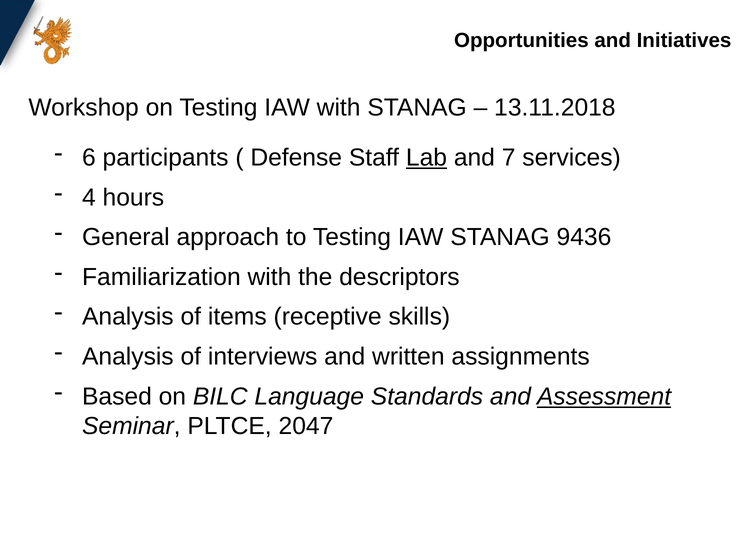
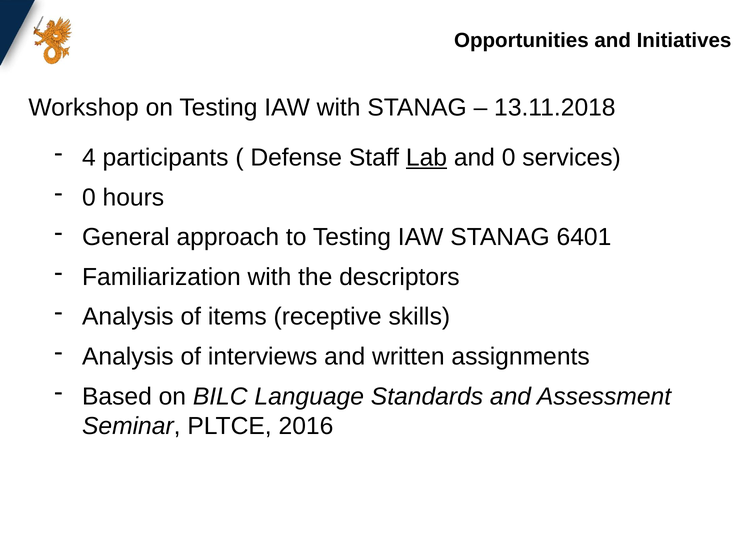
6: 6 -> 4 (89, 158)
and 7: 7 -> 0 (509, 158)
4: 4 -> 0 (89, 198)
9436: 9436 -> 6401 (584, 237)
Assessment underline: present -> none (604, 397)
2047: 2047 -> 2016 (306, 426)
